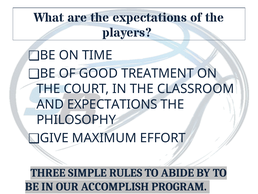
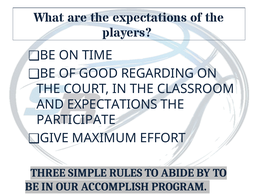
TREATMENT: TREATMENT -> REGARDING (158, 73)
PHILOSOPHY: PHILOSOPHY -> PARTICIPATE (76, 120)
